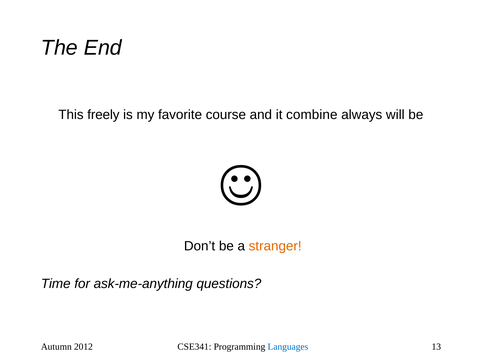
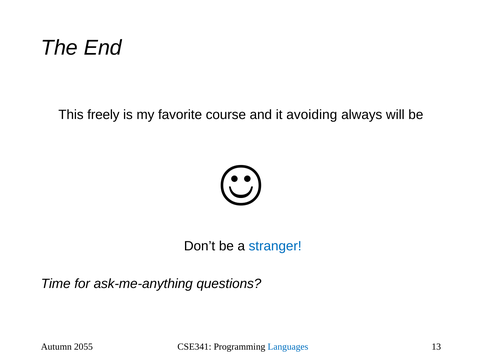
combine: combine -> avoiding (312, 114)
stranger colour: orange -> blue (275, 246)
2012: 2012 -> 2055 (83, 346)
